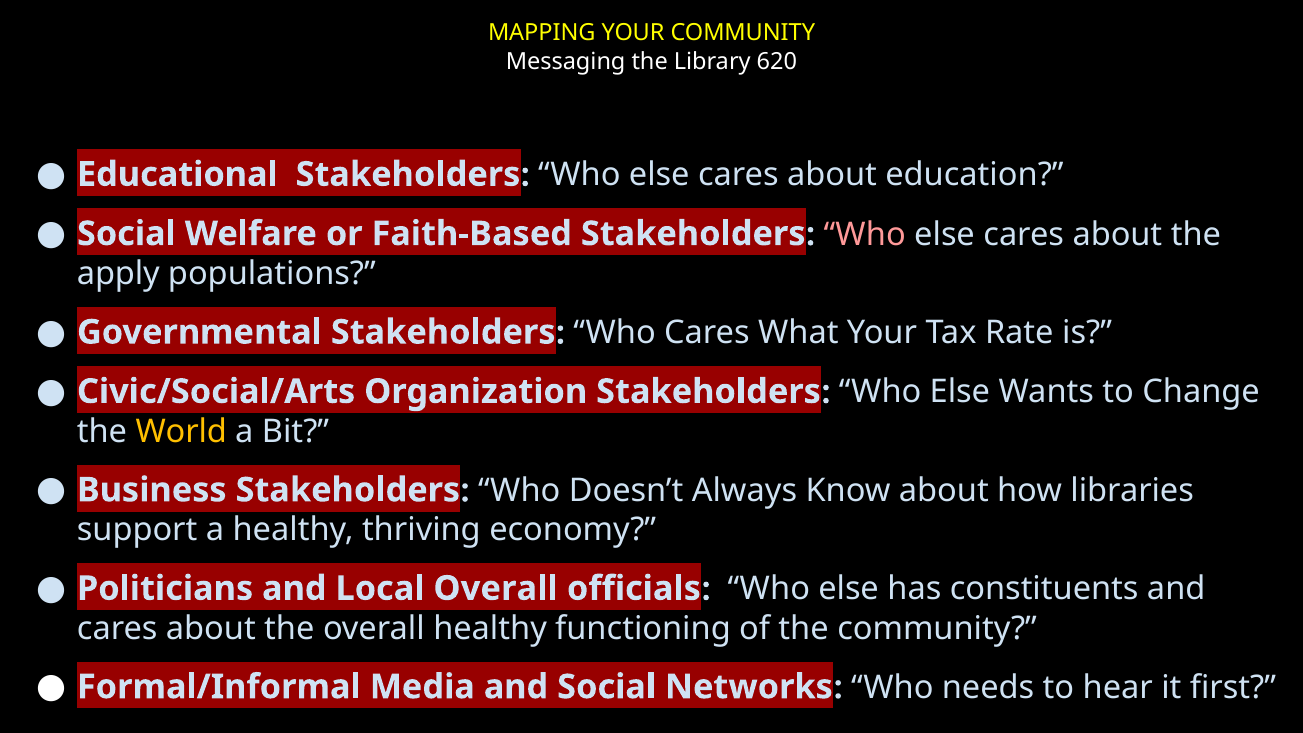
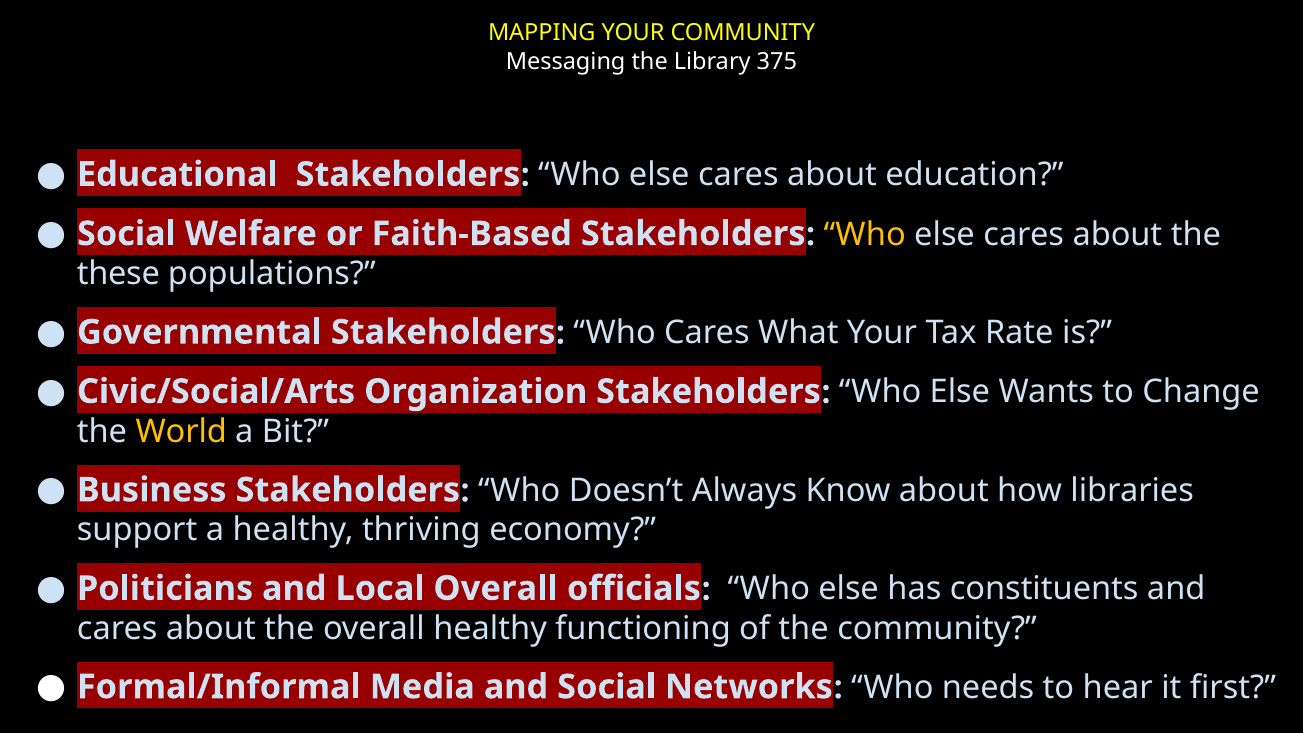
620: 620 -> 375 (777, 61)
Who colour: pink -> yellow (865, 234)
apply: apply -> these (118, 274)
